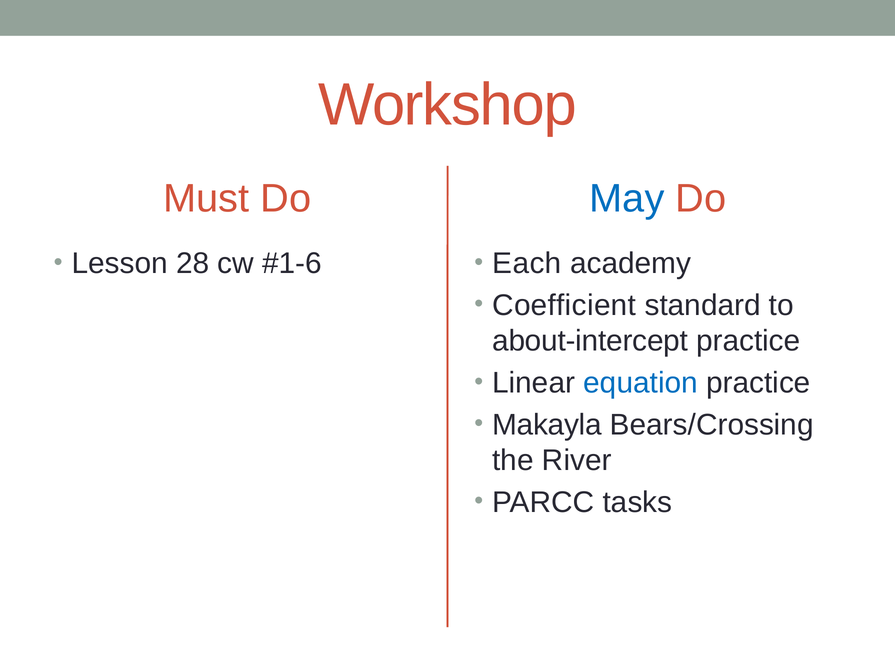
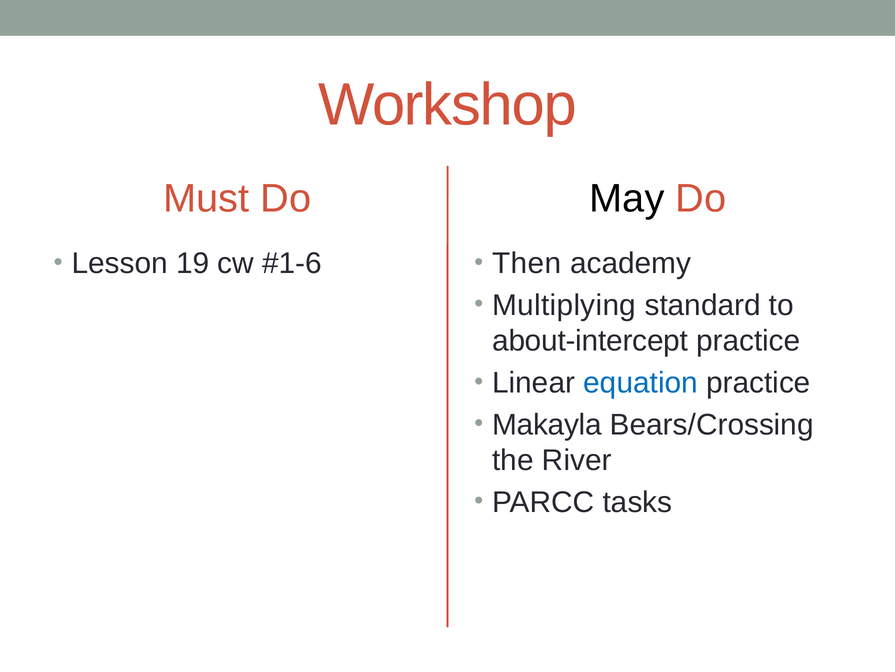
May colour: blue -> black (627, 198)
28: 28 -> 19 (193, 263)
Each: Each -> Then (527, 263)
Coefficient: Coefficient -> Multiplying (564, 305)
